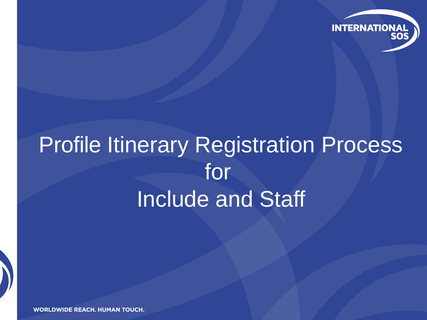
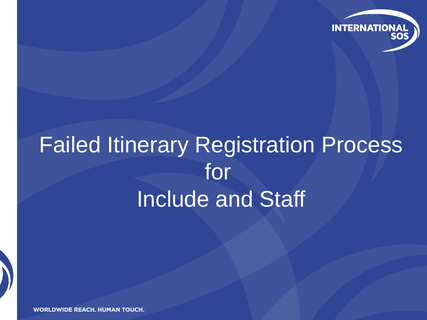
Profile: Profile -> Failed (70, 145)
